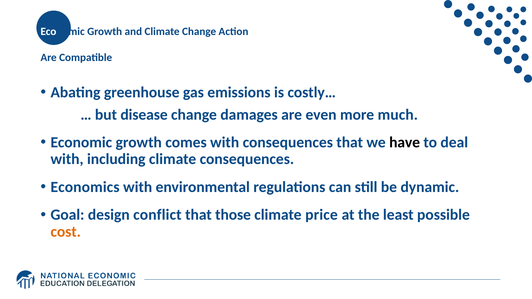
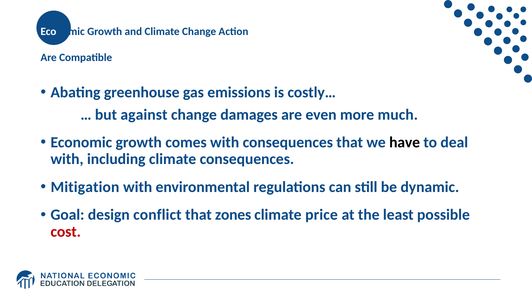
disease: disease -> against (144, 115)
Economics: Economics -> Mitigation (85, 187)
those: those -> zones (233, 215)
cost colour: orange -> red (66, 232)
